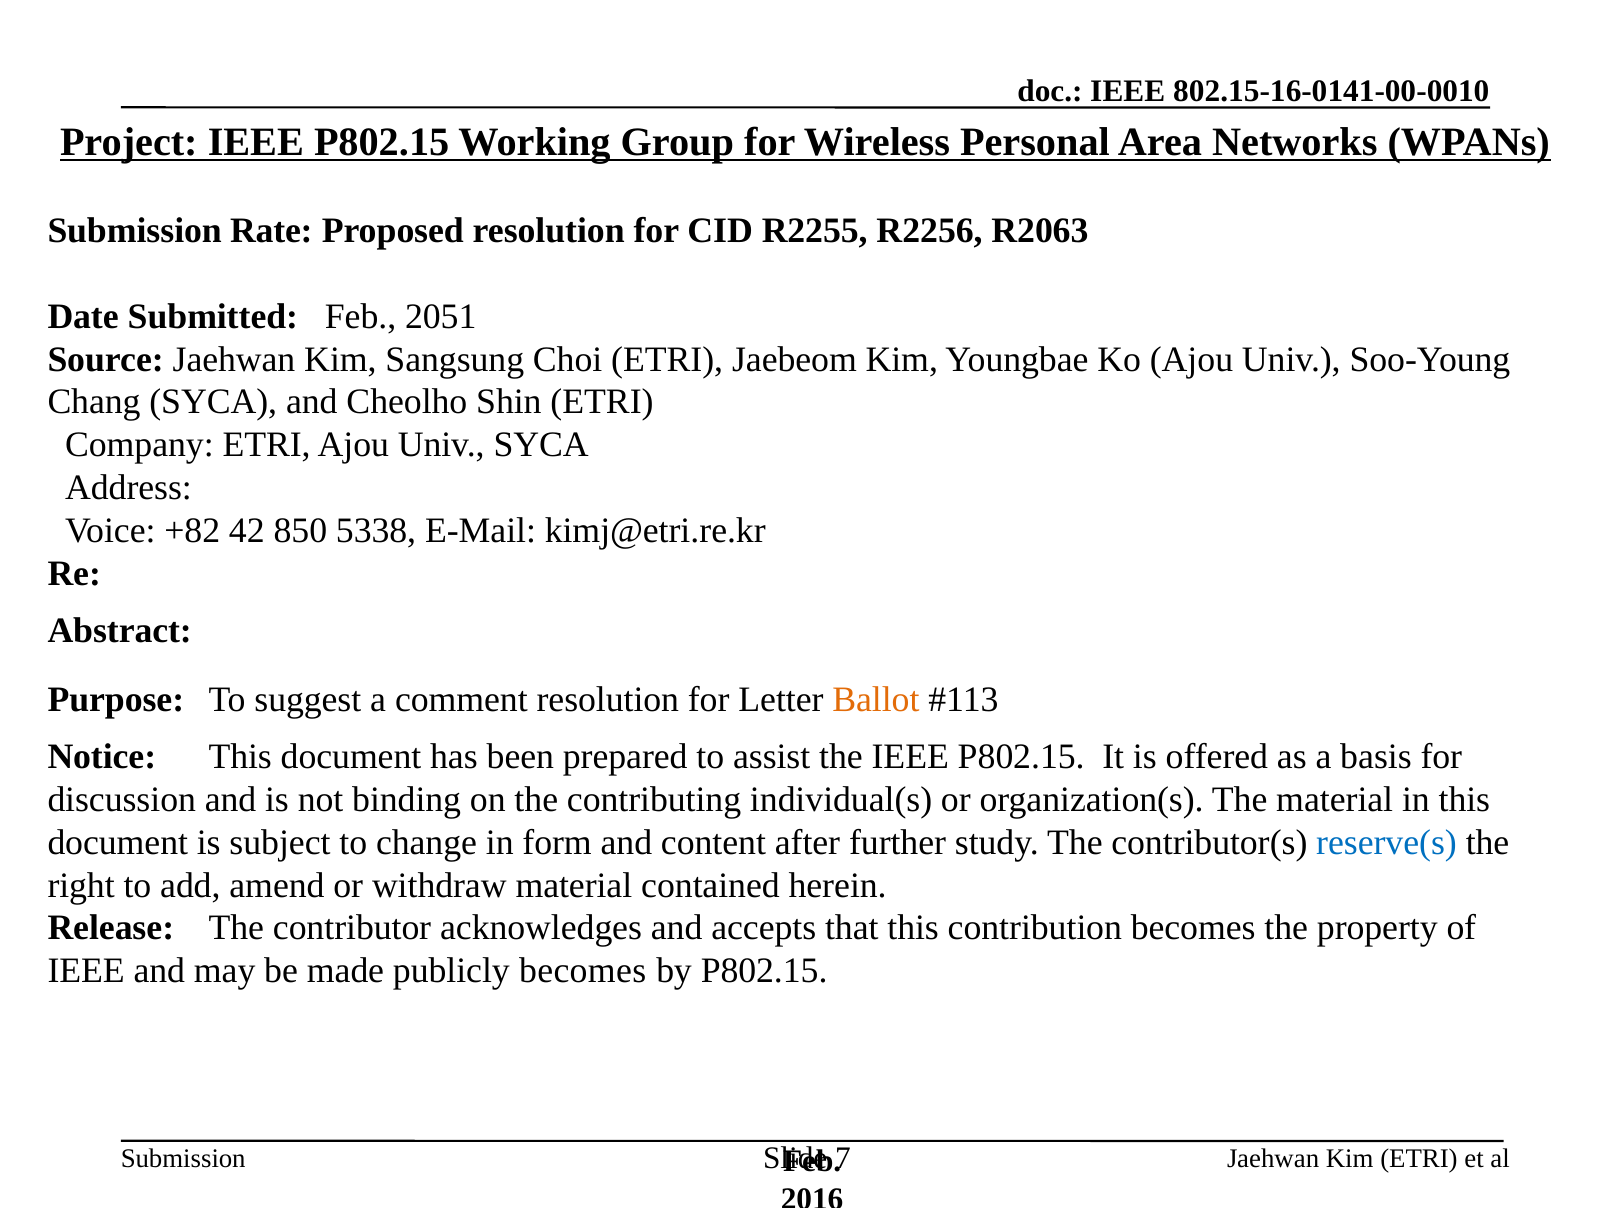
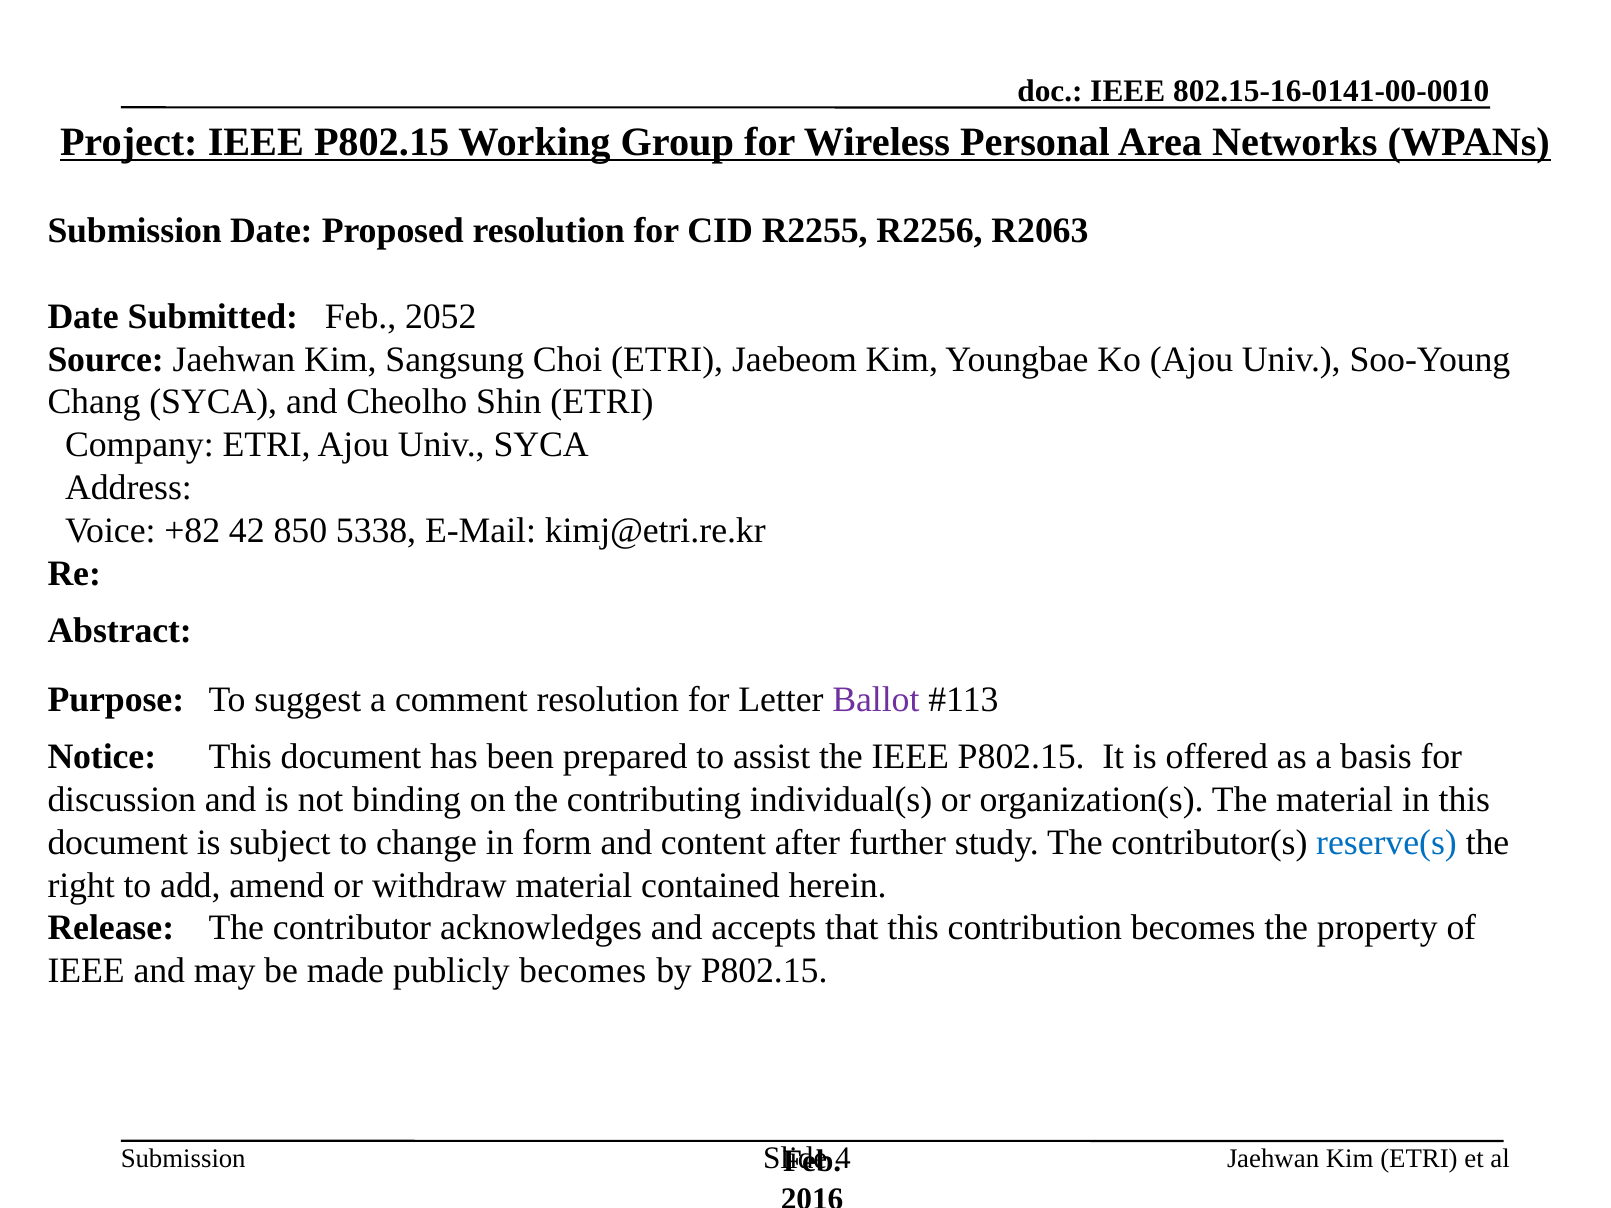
Submission Rate: Rate -> Date (271, 230)
2051: 2051 -> 2052 (441, 316)
Ballot colour: orange -> purple (876, 700)
7: 7 -> 4 (843, 1158)
